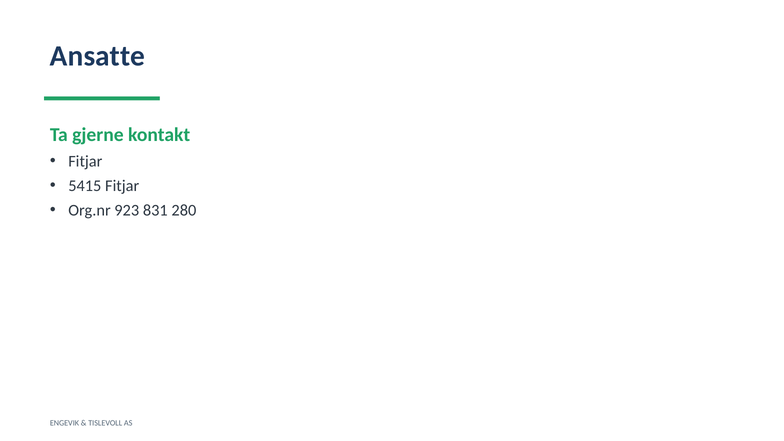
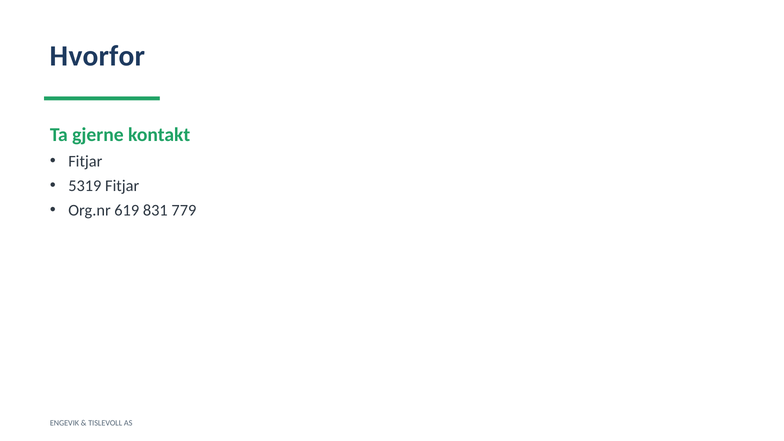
Ansatte: Ansatte -> Hvorfor (98, 56)
5415: 5415 -> 5319 (85, 186)
923: 923 -> 619 (127, 210)
280: 280 -> 779 (184, 210)
